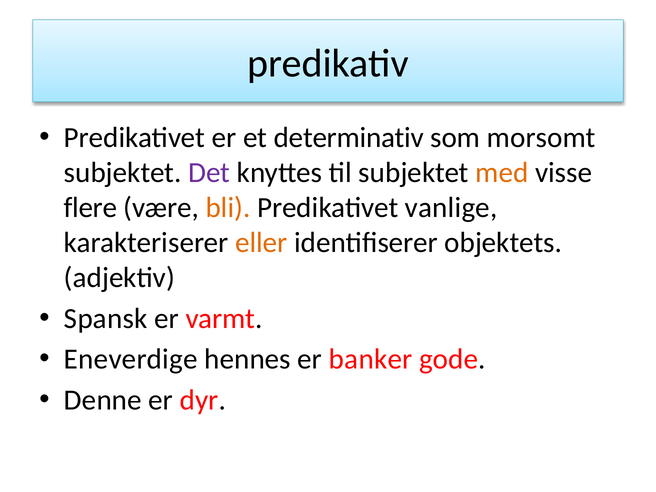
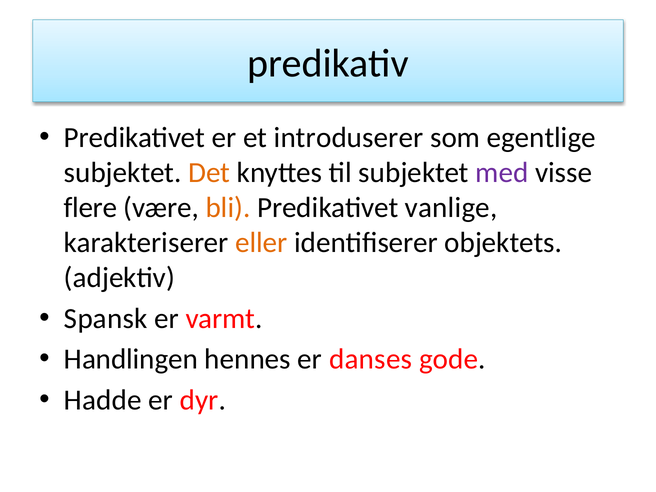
determinativ: determinativ -> introduserer (349, 138)
morsomt: morsomt -> egentlige (541, 138)
Det colour: purple -> orange (209, 173)
med colour: orange -> purple (502, 173)
Eneverdige: Eneverdige -> Handlingen (131, 359)
banker: banker -> danses (371, 359)
Denne: Denne -> Hadde (103, 400)
